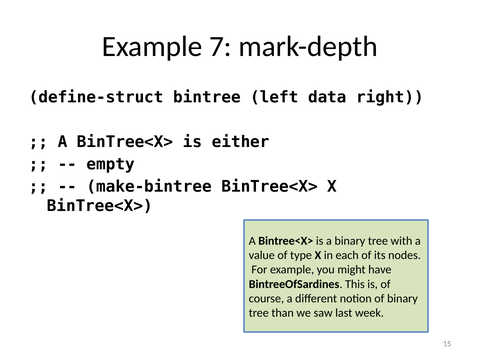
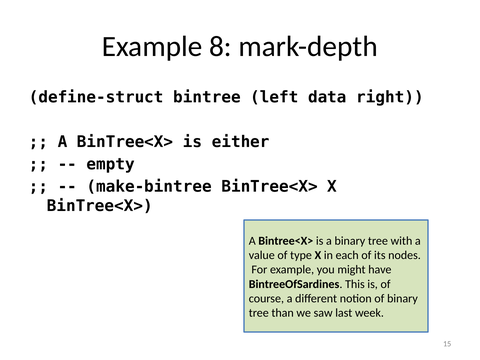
7: 7 -> 8 (220, 46)
